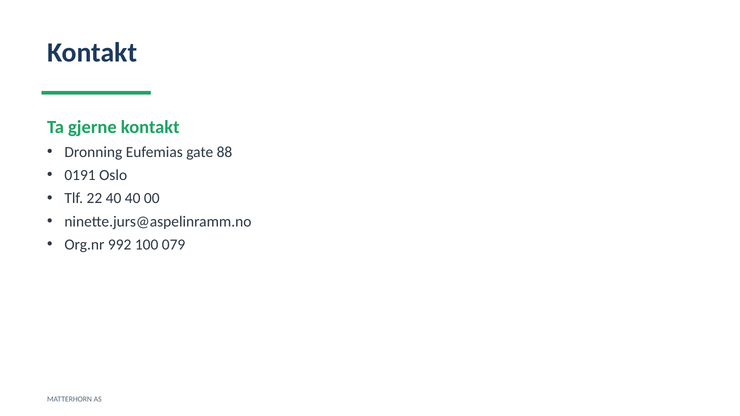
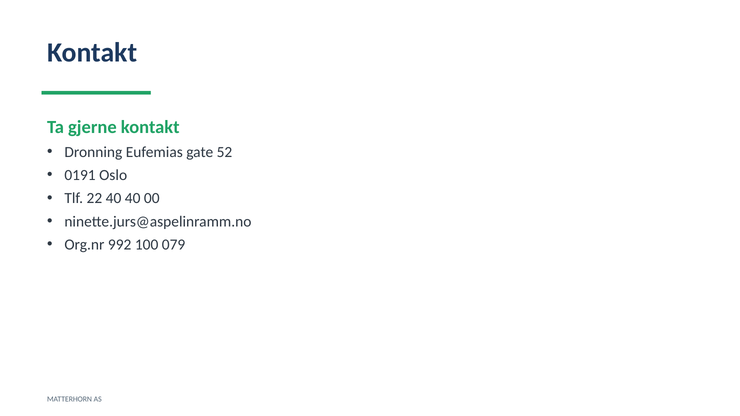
88: 88 -> 52 (224, 152)
